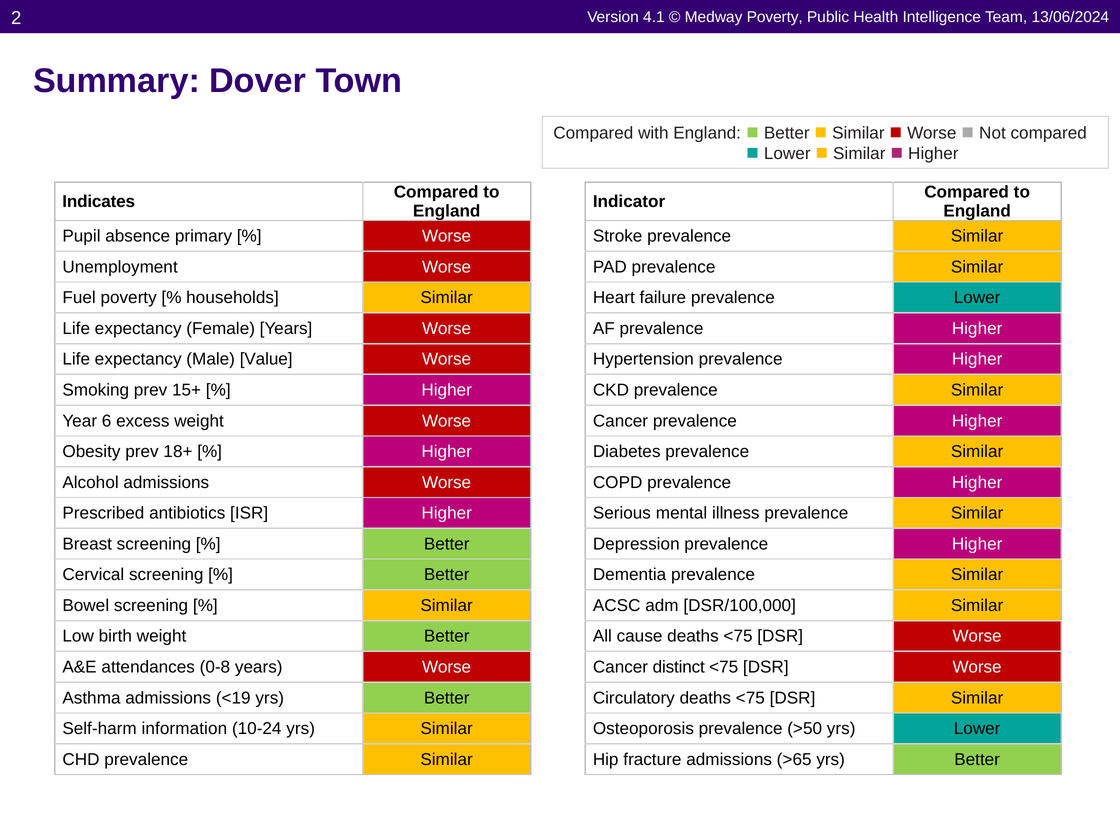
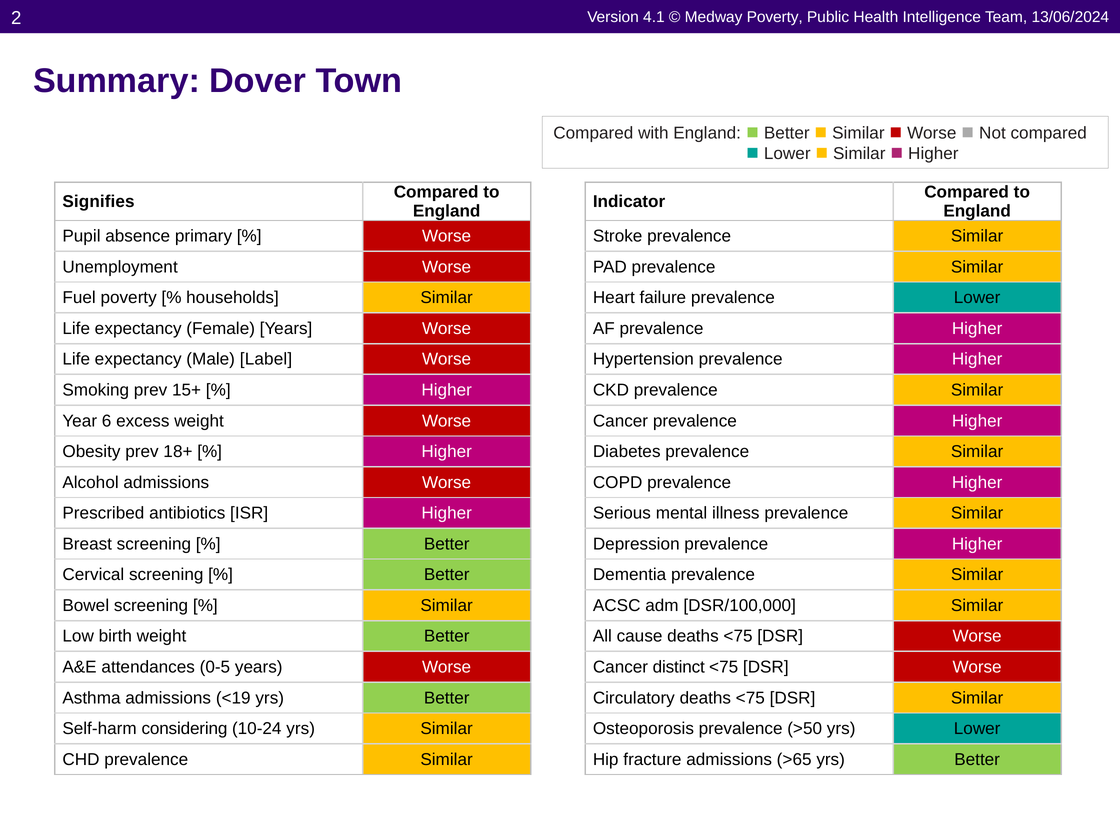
Indicates: Indicates -> Signifies (99, 202)
Value: Value -> Label (266, 359)
0-8: 0-8 -> 0-5 (215, 667)
information: information -> considering (184, 729)
